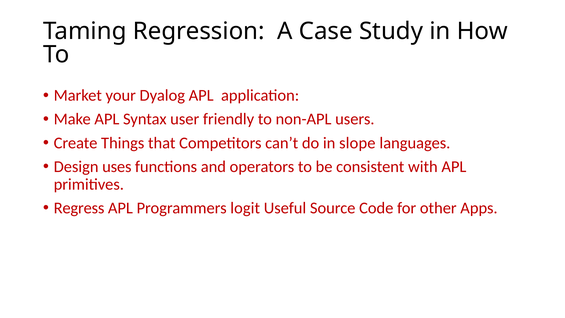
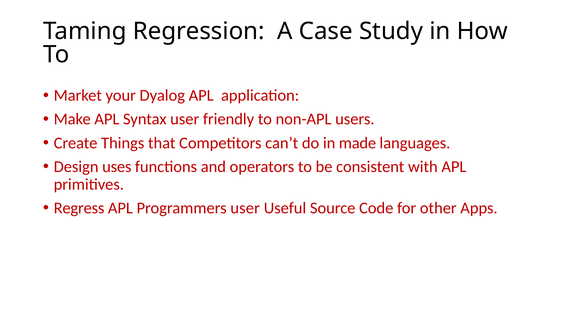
slope: slope -> made (357, 143)
Programmers logit: logit -> user (245, 208)
